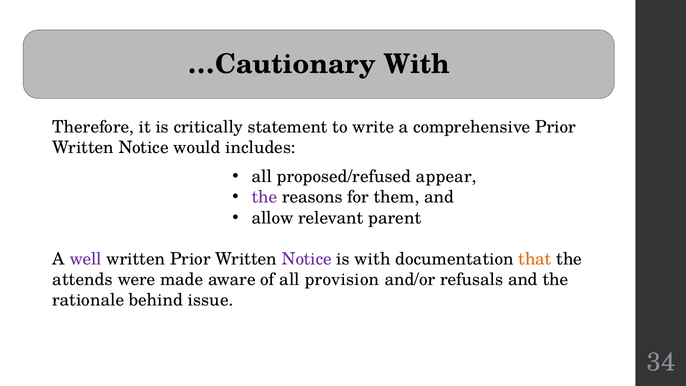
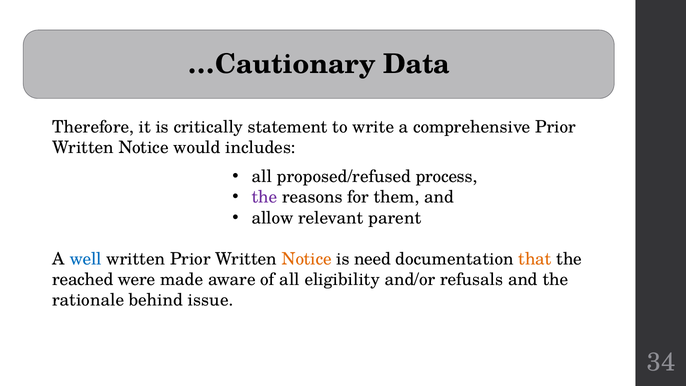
…Cautionary With: With -> Data (417, 64)
appear: appear -> process (446, 177)
well colour: purple -> blue (86, 259)
Notice colour: purple -> orange (307, 259)
is with: with -> need (373, 259)
attends: attends -> reached (83, 280)
provision: provision -> eligibility (342, 280)
